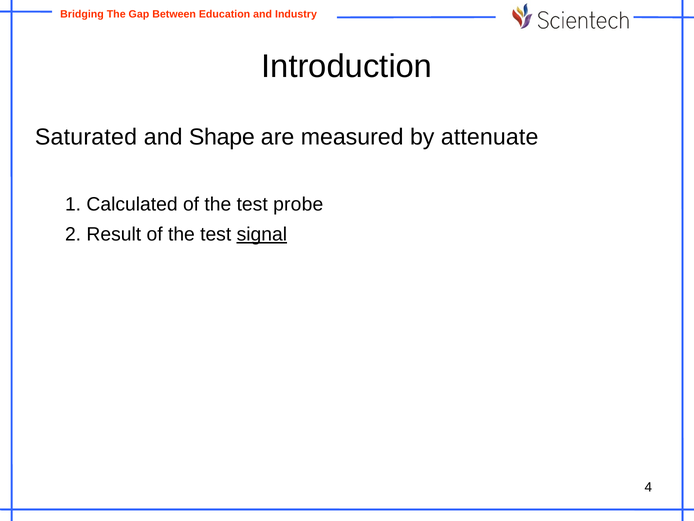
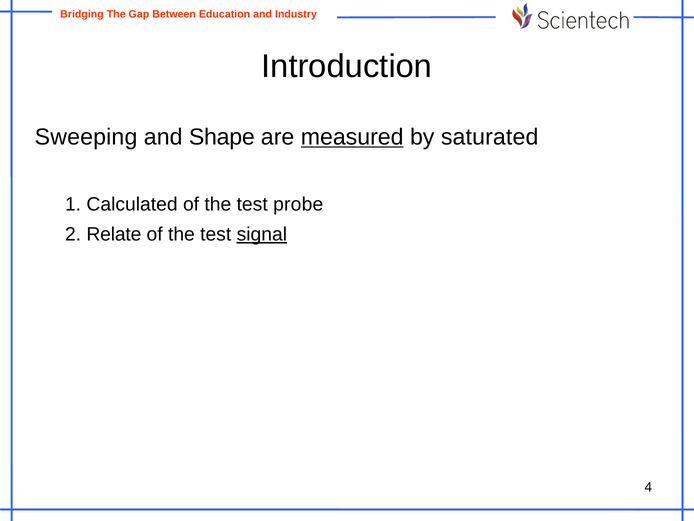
Saturated: Saturated -> Sweeping (86, 137)
measured underline: none -> present (352, 137)
attenuate: attenuate -> saturated (490, 137)
Result: Result -> Relate (114, 234)
